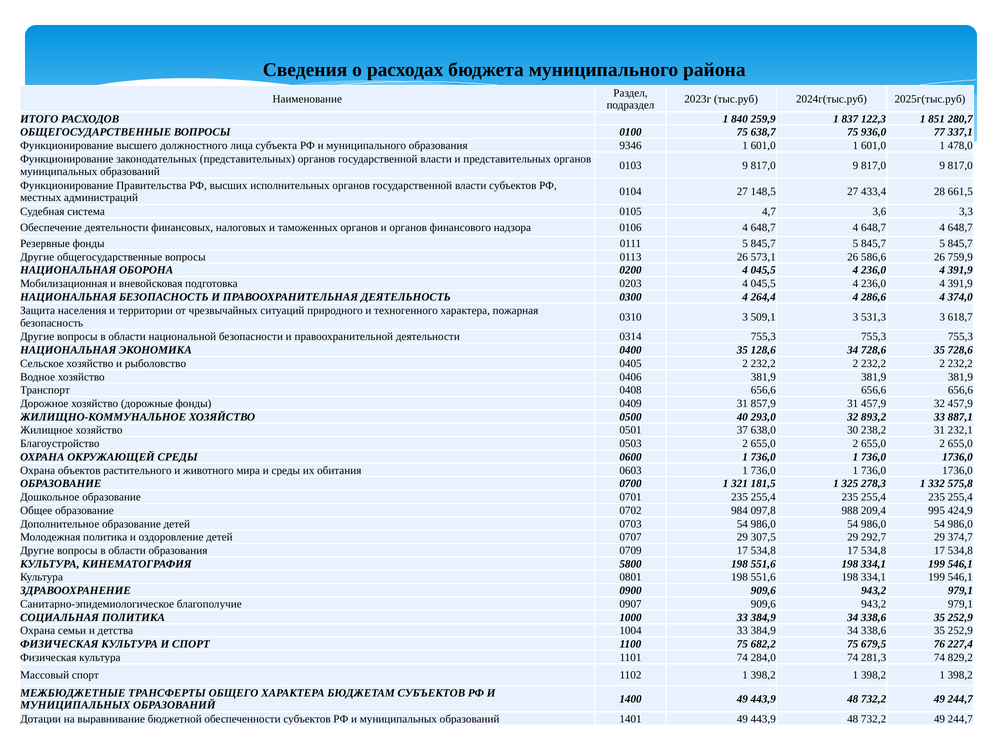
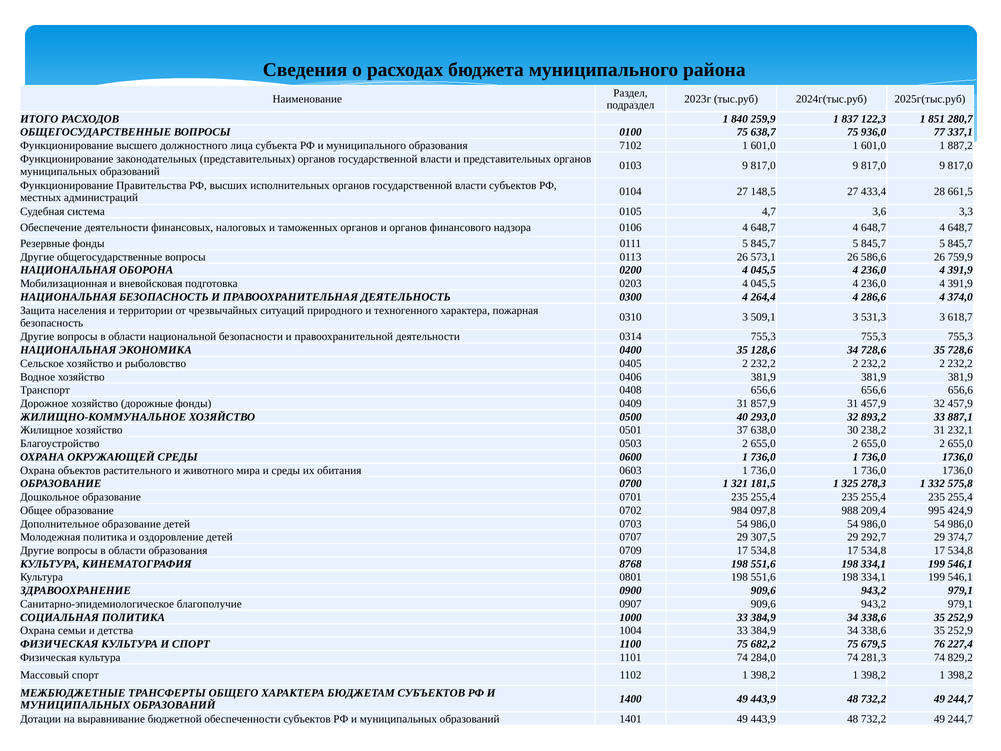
9346: 9346 -> 7102 (631, 146)
478,0: 478,0 -> 887,2 (960, 146)
5800: 5800 -> 8768 (631, 564)
